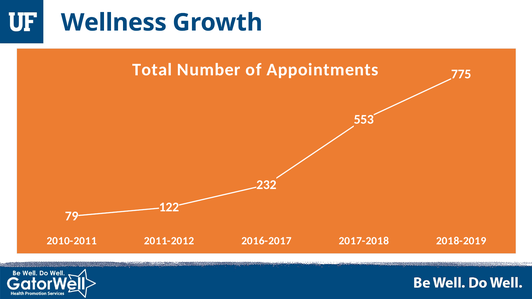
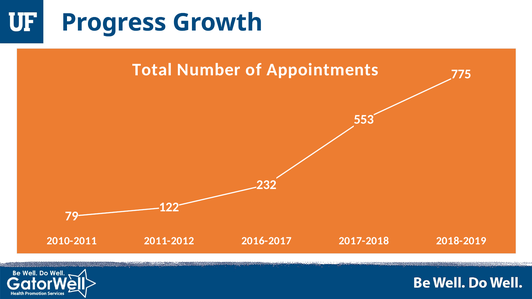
Wellness: Wellness -> Progress (114, 23)
